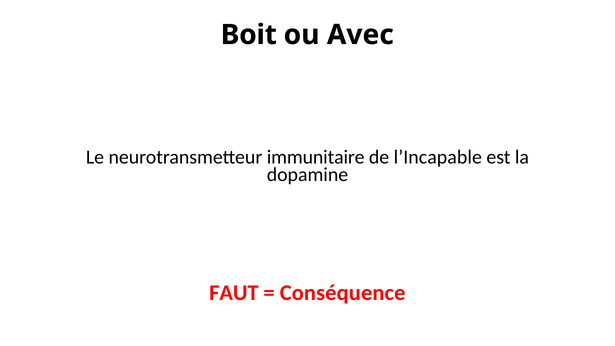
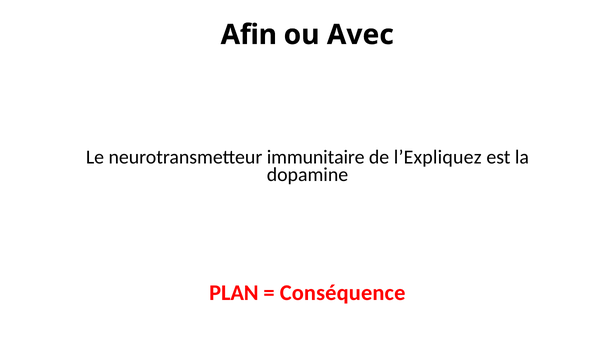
Boit: Boit -> Afin (249, 35)
l’Incapable: l’Incapable -> l’Expliquez (438, 157)
FAUT: FAUT -> PLAN (234, 293)
